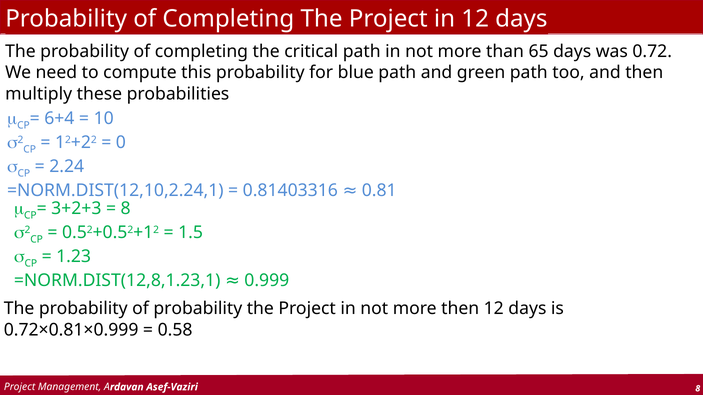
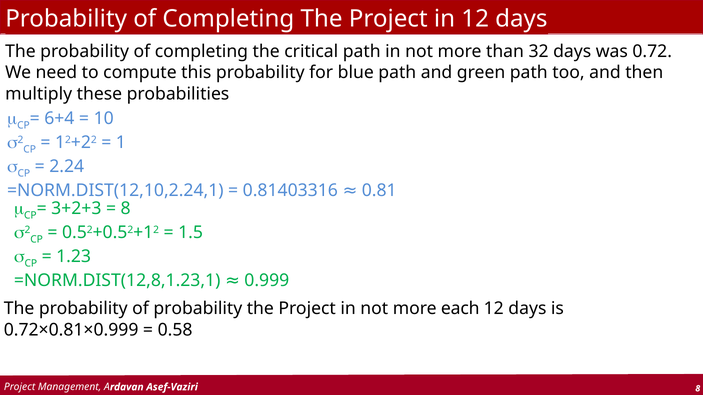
65: 65 -> 32 (539, 52)
0: 0 -> 1 (121, 143)
more then: then -> each (460, 309)
